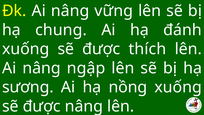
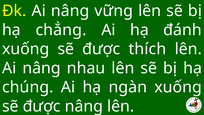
chung: chung -> chẳng (61, 30)
ngập: ngập -> nhau (86, 68)
sương: sương -> chúng (28, 87)
nồng: nồng -> ngàn (128, 87)
